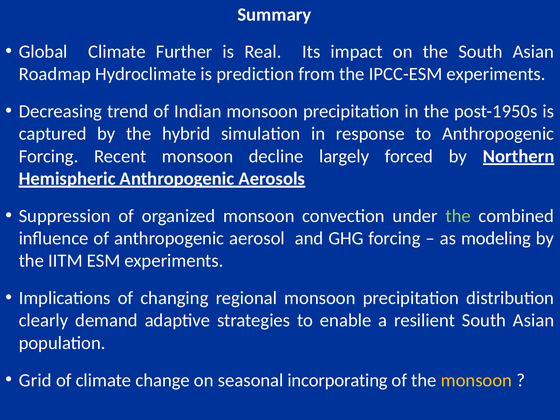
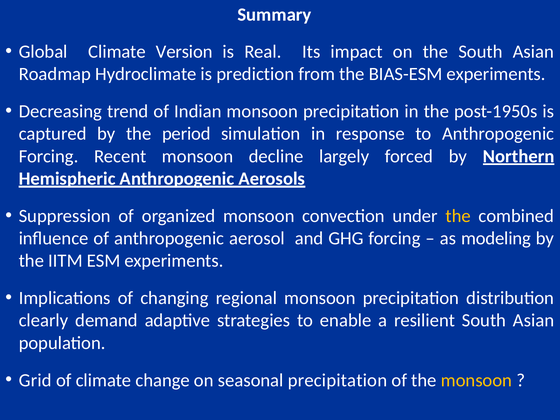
Further: Further -> Version (184, 52)
IPCC-ESM: IPCC-ESM -> BIAS-ESM (406, 74)
hybrid: hybrid -> period (186, 134)
the colour: light green -> yellow (458, 216)
seasonal incorporating: incorporating -> precipitation (337, 380)
